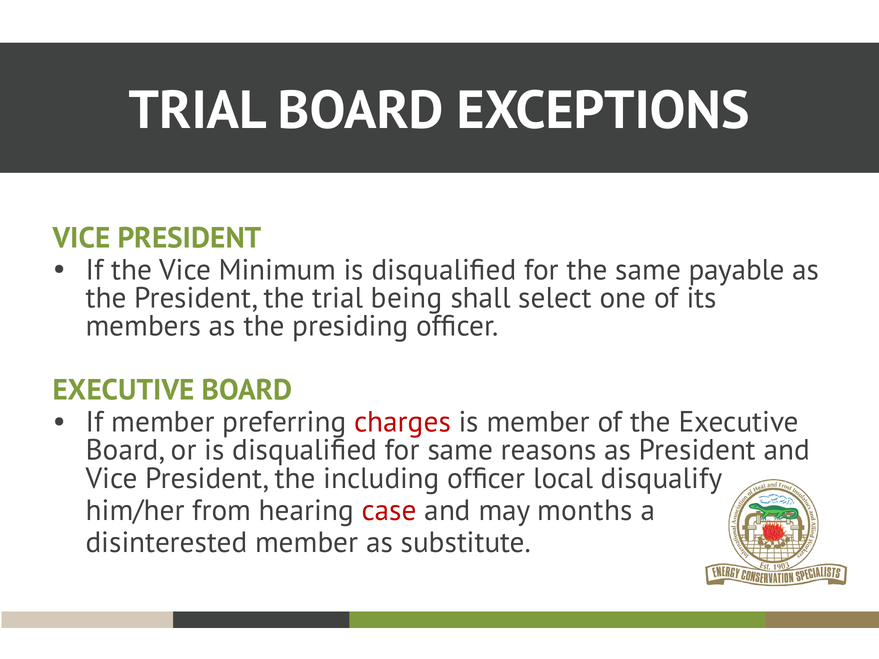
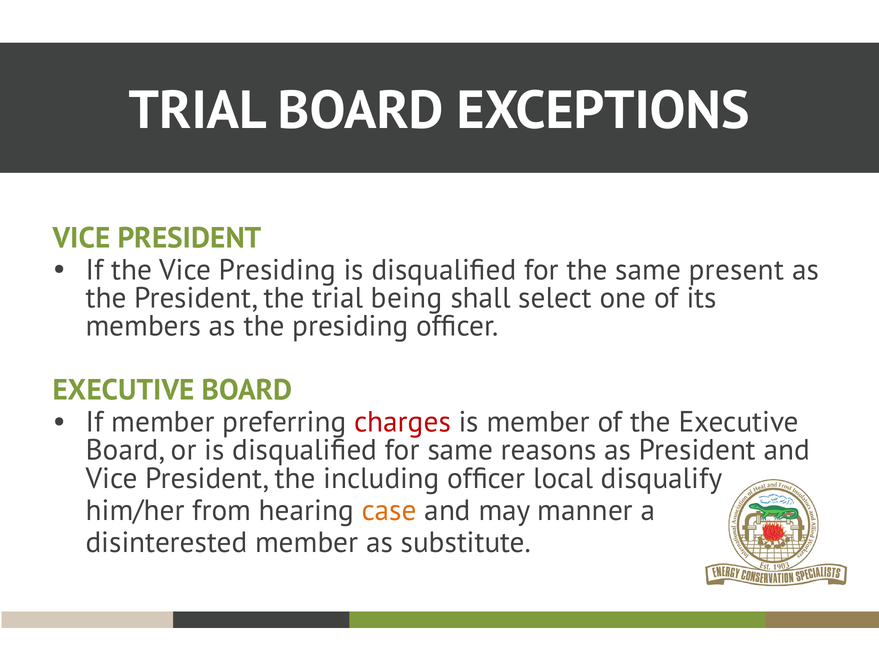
Vice Minimum: Minimum -> Presiding (277, 270)
payable: payable -> present (736, 270)
case colour: red -> orange (389, 511)
months: months -> manner (585, 511)
